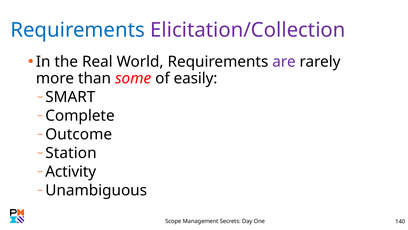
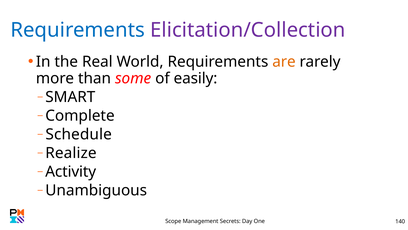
are colour: purple -> orange (284, 62)
Outcome: Outcome -> Schedule (79, 134)
Station: Station -> Realize (71, 153)
